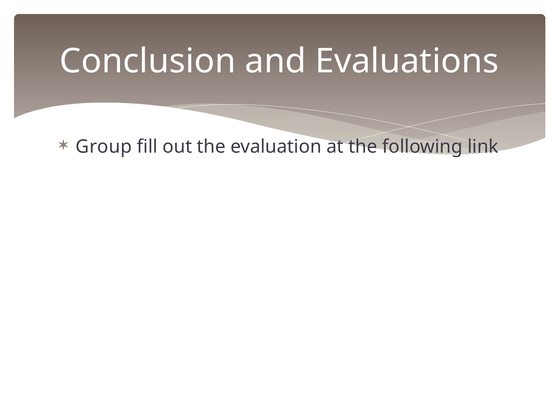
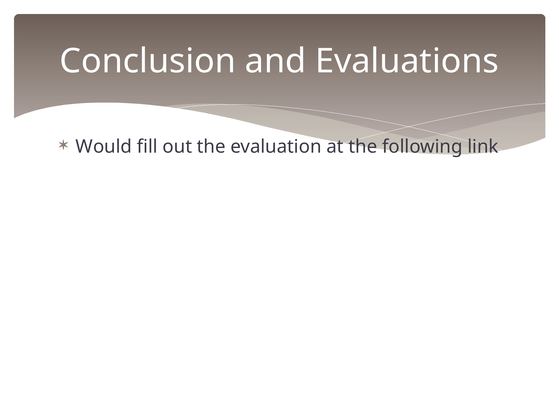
Group: Group -> Would (104, 147)
